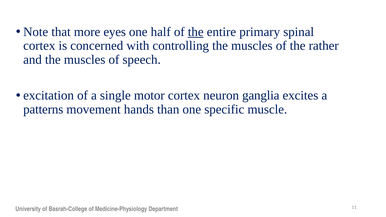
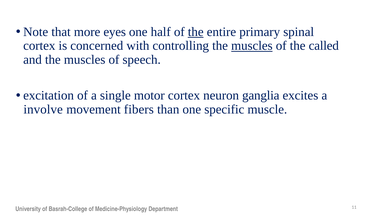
muscles underline: none -> present (252, 46)
rather: rather -> called (324, 46)
patterns: patterns -> involve (43, 109)
hands: hands -> fibers (139, 109)
